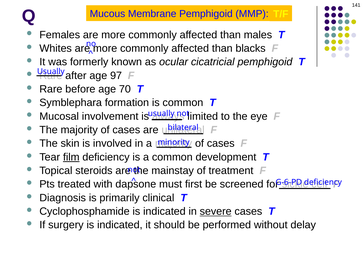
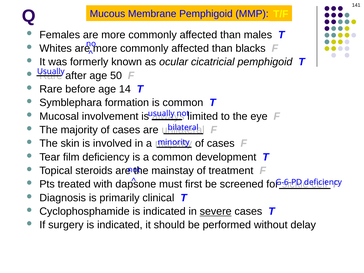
97: 97 -> 50 (116, 76)
70: 70 -> 14 (125, 89)
film underline: present -> none (71, 157)
